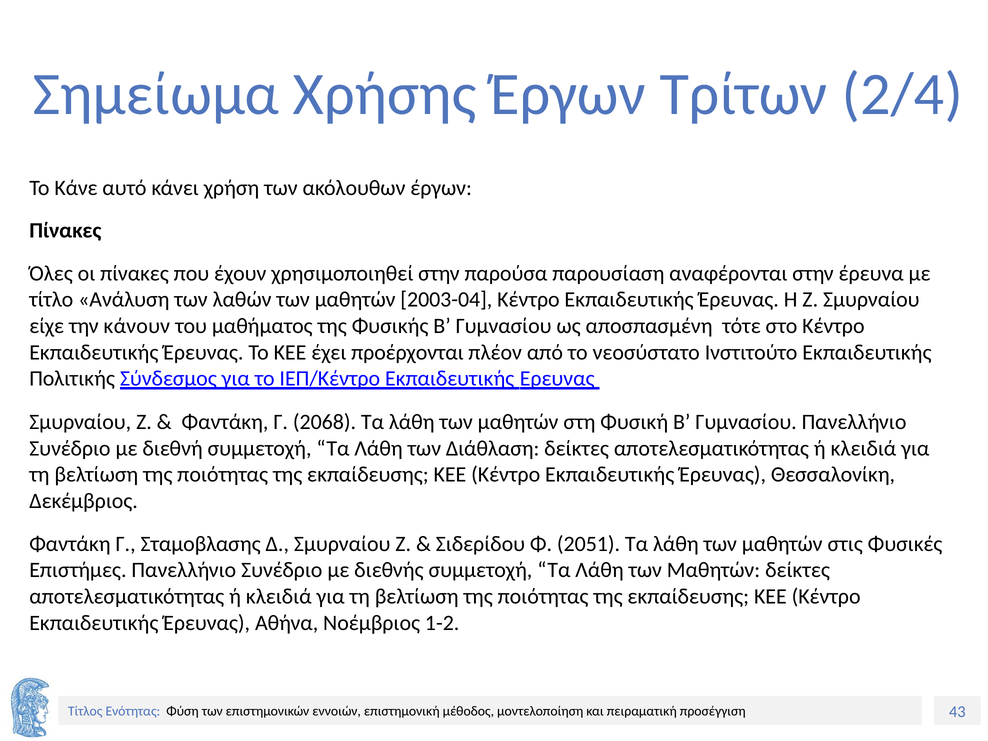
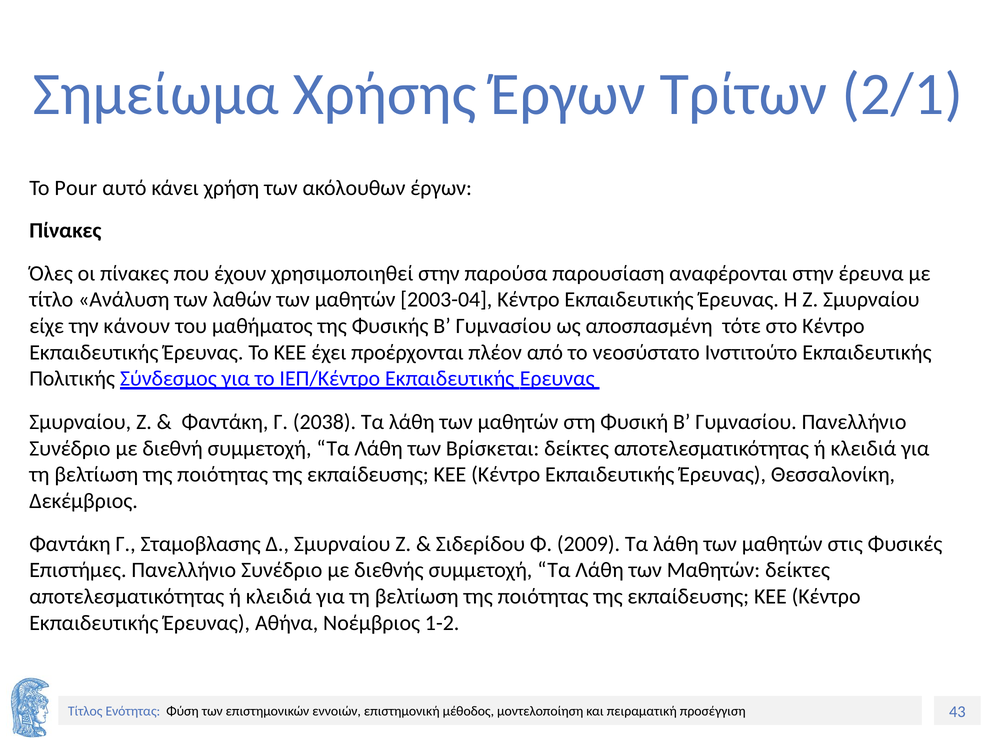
2/4: 2/4 -> 2/1 (902, 94)
Κάνε: Κάνε -> Pour (76, 188)
2068: 2068 -> 2038 (324, 422)
Διάθλαση: Διάθλαση -> Βρίσκεται (493, 448)
2051: 2051 -> 2009 (589, 544)
